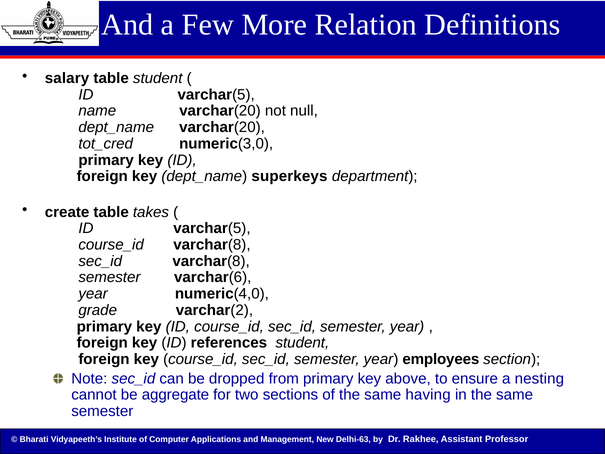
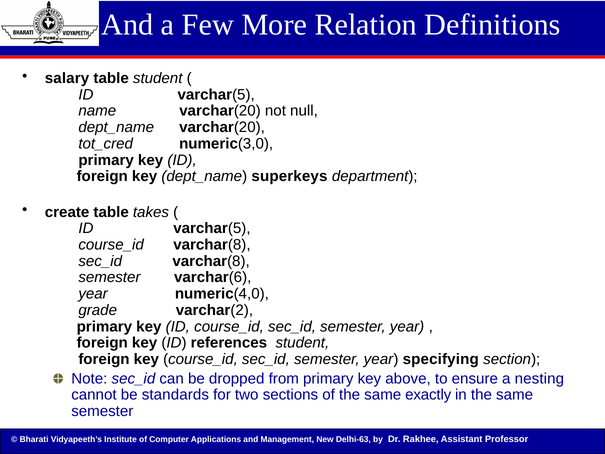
employees: employees -> specifying (441, 359)
aggregate: aggregate -> standards (175, 395)
having: having -> exactly (428, 395)
